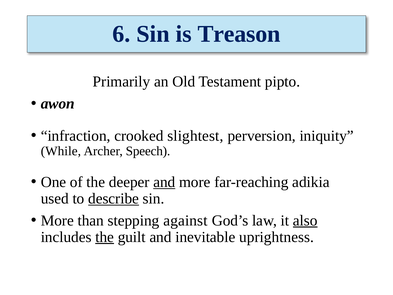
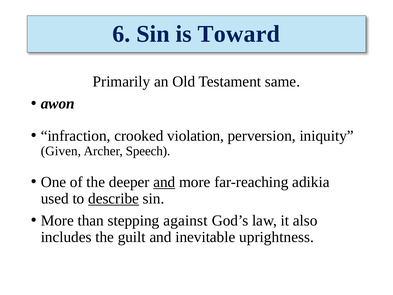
Treason: Treason -> Toward (239, 34)
pipto: pipto -> same (282, 82)
slightest: slightest -> violation (196, 136)
While: While -> Given (61, 151)
also underline: present -> none (305, 220)
the underline: present -> none (105, 237)
